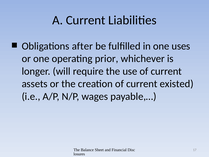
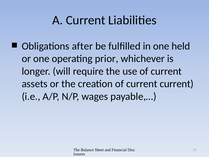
uses: uses -> held (181, 46)
current existed: existed -> current (177, 84)
